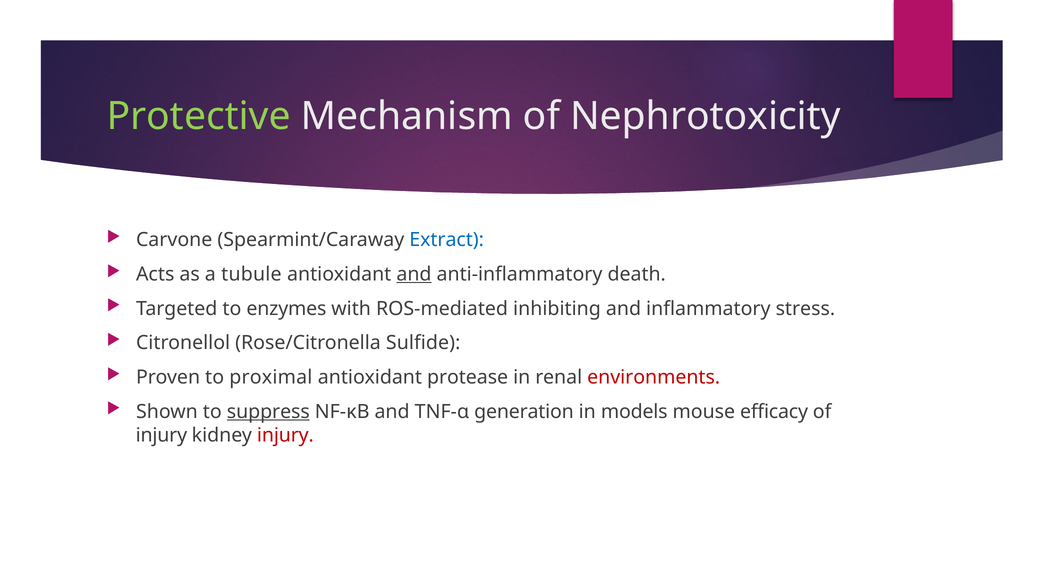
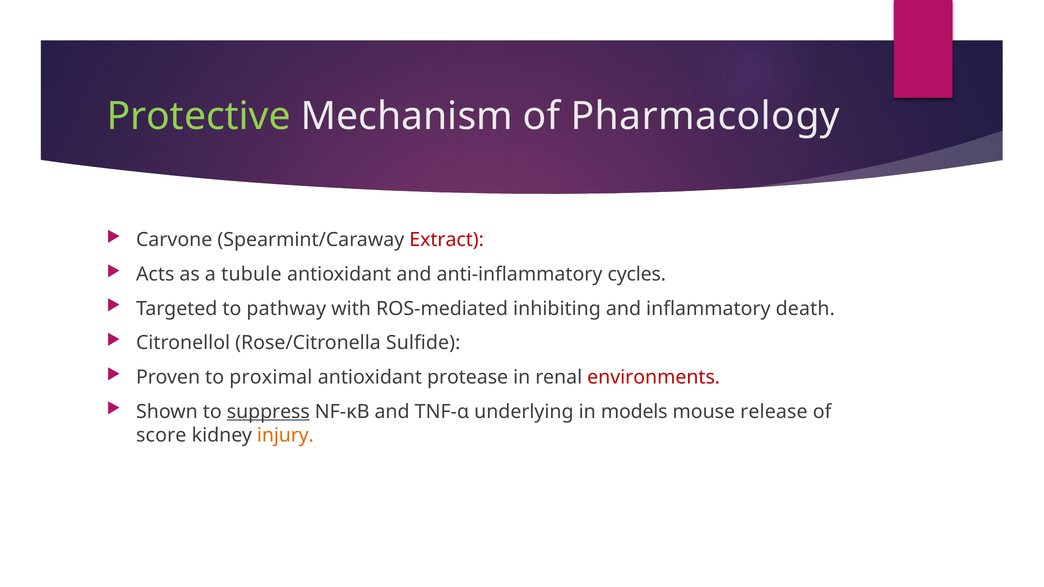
Nephrotoxicity: Nephrotoxicity -> Pharmacology (705, 116)
Extract colour: blue -> red (447, 240)
and underline: present -> none (414, 274)
death: death -> cycles (637, 274)
enzymes: enzymes -> pathway (286, 309)
stress: stress -> death (805, 309)
generation: generation -> underlying (524, 412)
efficacy: efficacy -> release (774, 412)
injury: injury -> score (161, 435)
injury colour: red -> orange (285, 435)
